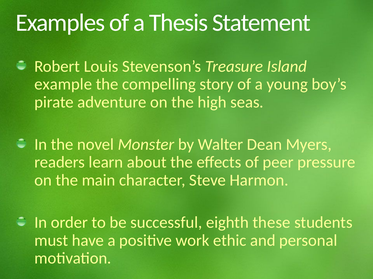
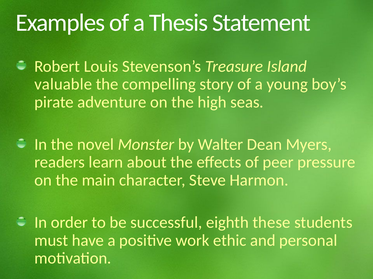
example: example -> valuable (63, 84)
